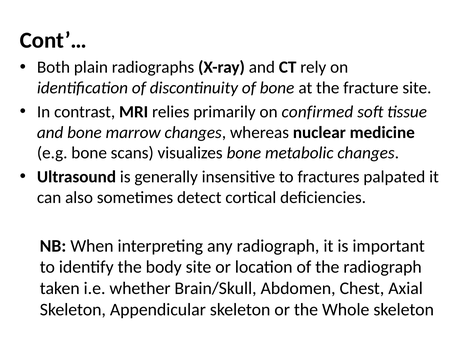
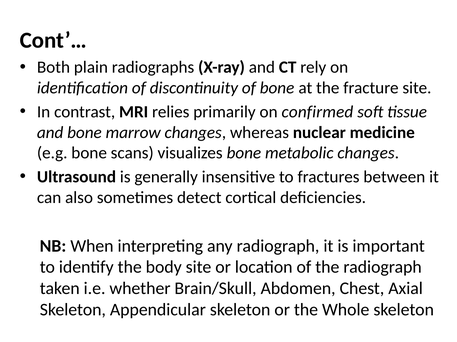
palpated: palpated -> between (394, 177)
